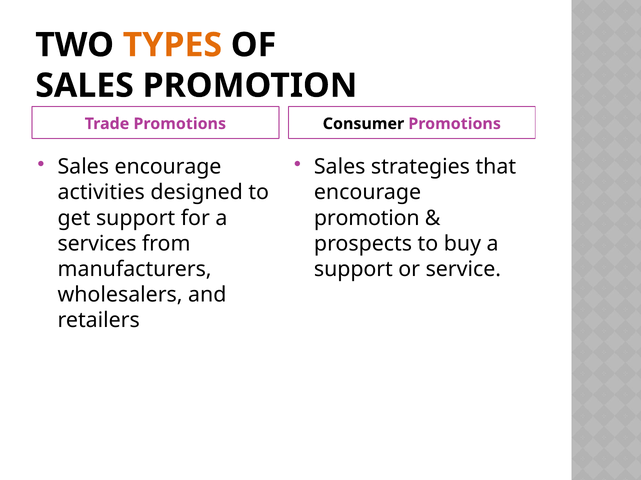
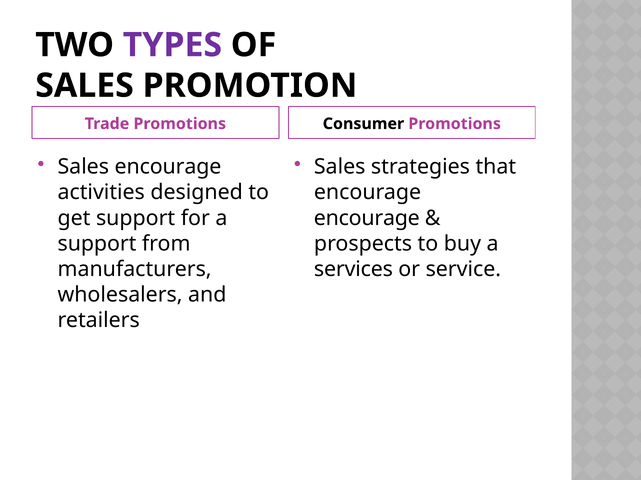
TYPES colour: orange -> purple (172, 45)
promotion: promotion -> encourage (367, 218)
services: services -> support (97, 244)
support: support -> services (353, 270)
